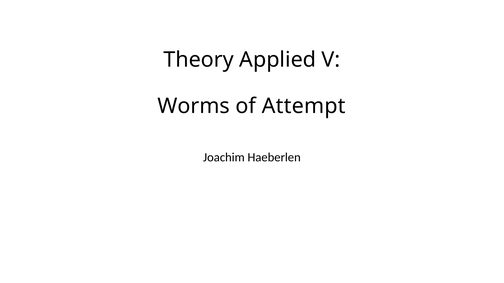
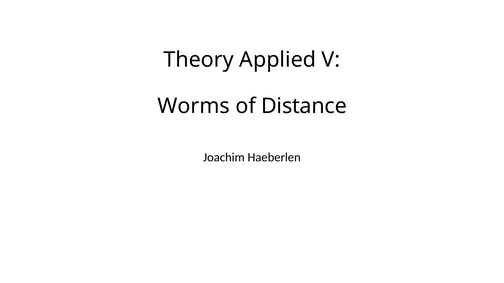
Attempt: Attempt -> Distance (304, 106)
